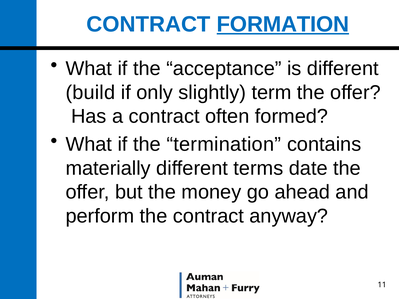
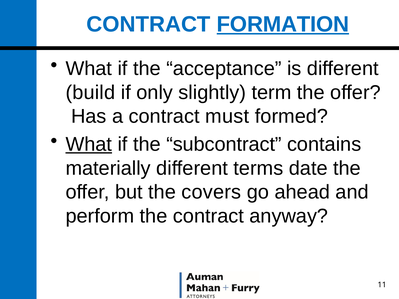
often: often -> must (227, 116)
What underline: none -> present (89, 144)
termination: termination -> subcontract (224, 144)
money: money -> covers (211, 192)
